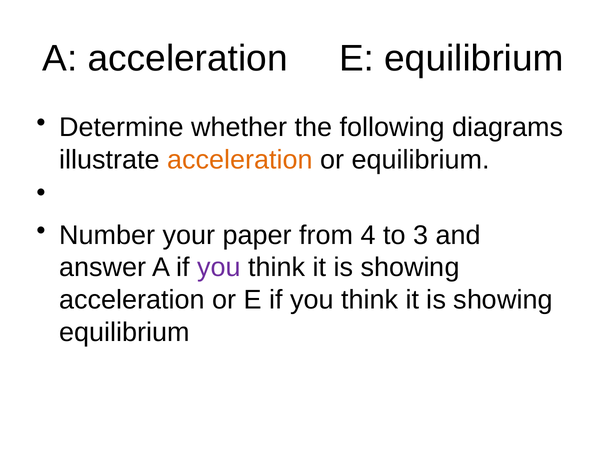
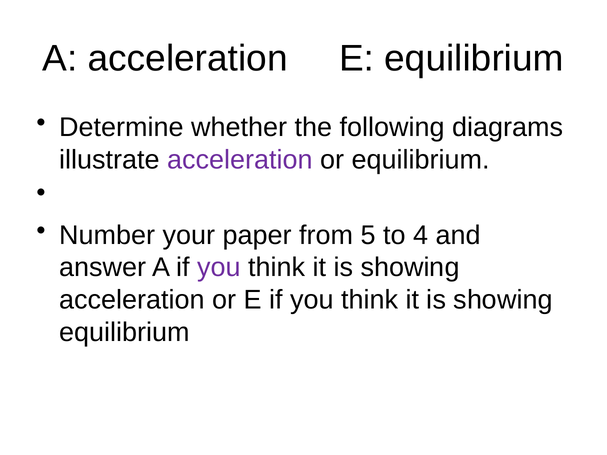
acceleration colour: orange -> purple (240, 160)
4: 4 -> 5 (368, 235)
3: 3 -> 4 (421, 235)
